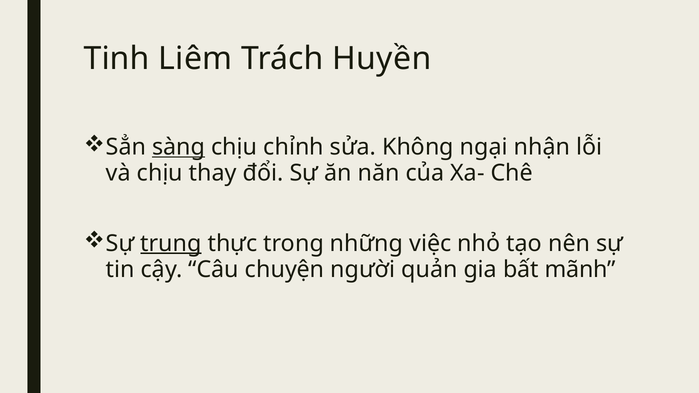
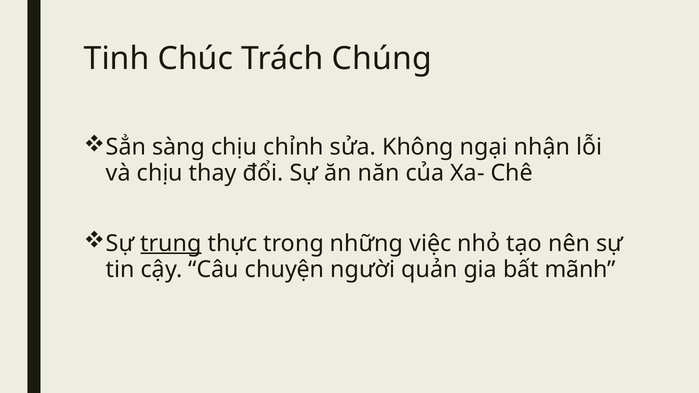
Liêm: Liêm -> Chúc (195, 59)
Huyền: Huyền -> Chúng (382, 59)
sàng underline: present -> none (179, 147)
